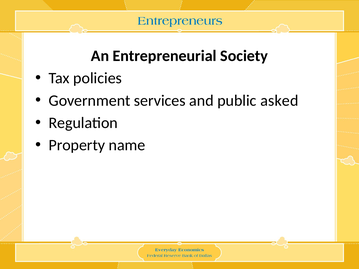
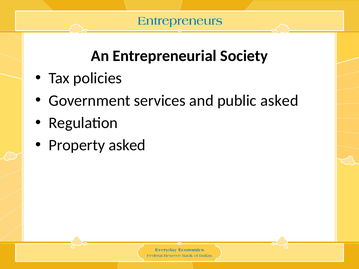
Property name: name -> asked (127, 145)
